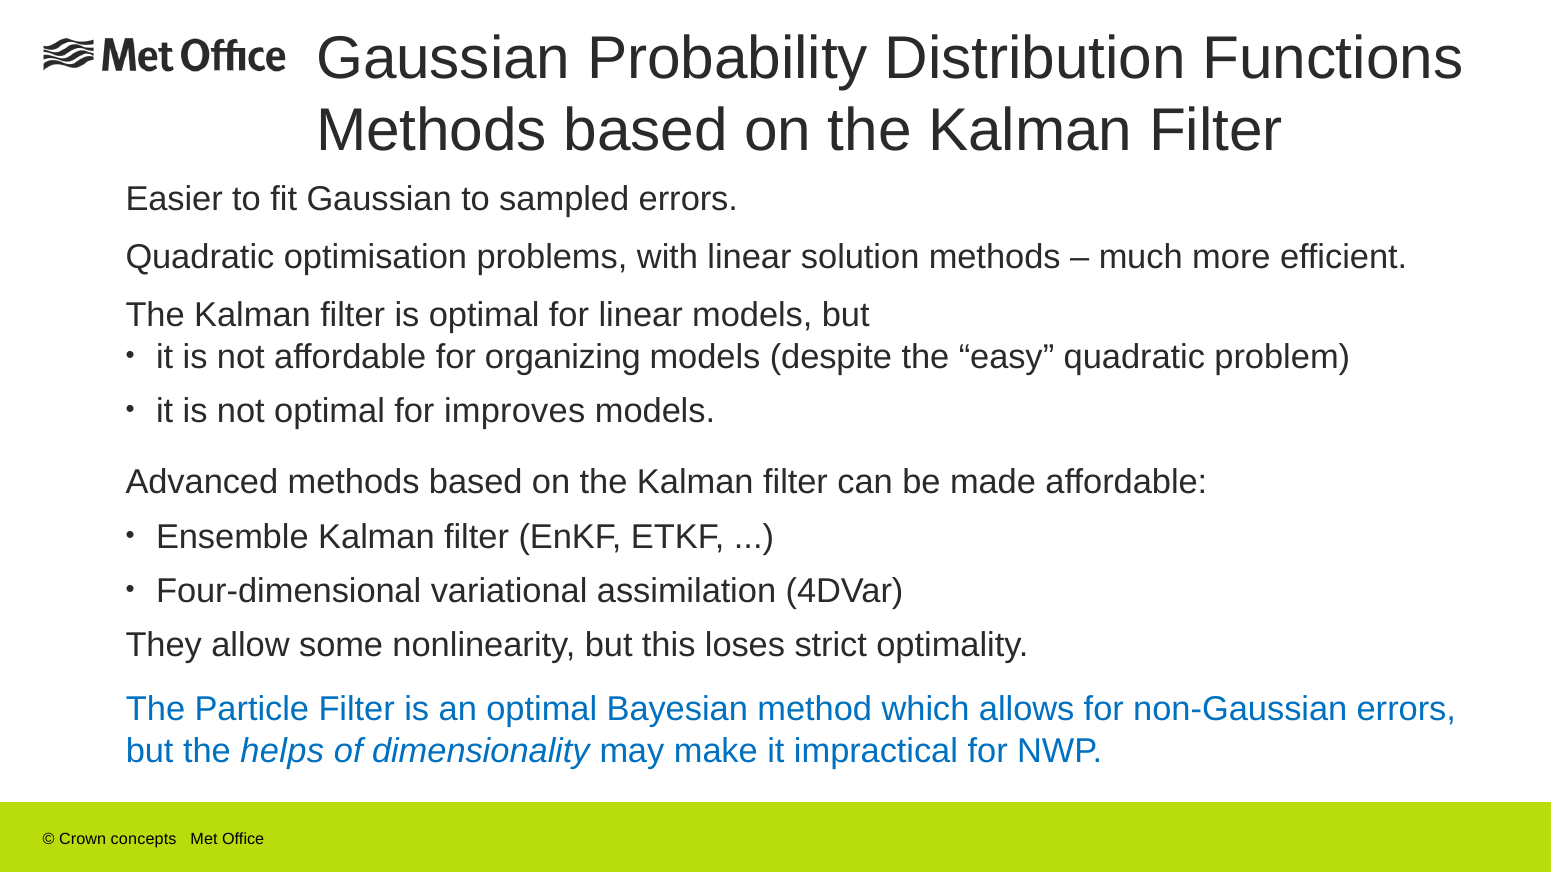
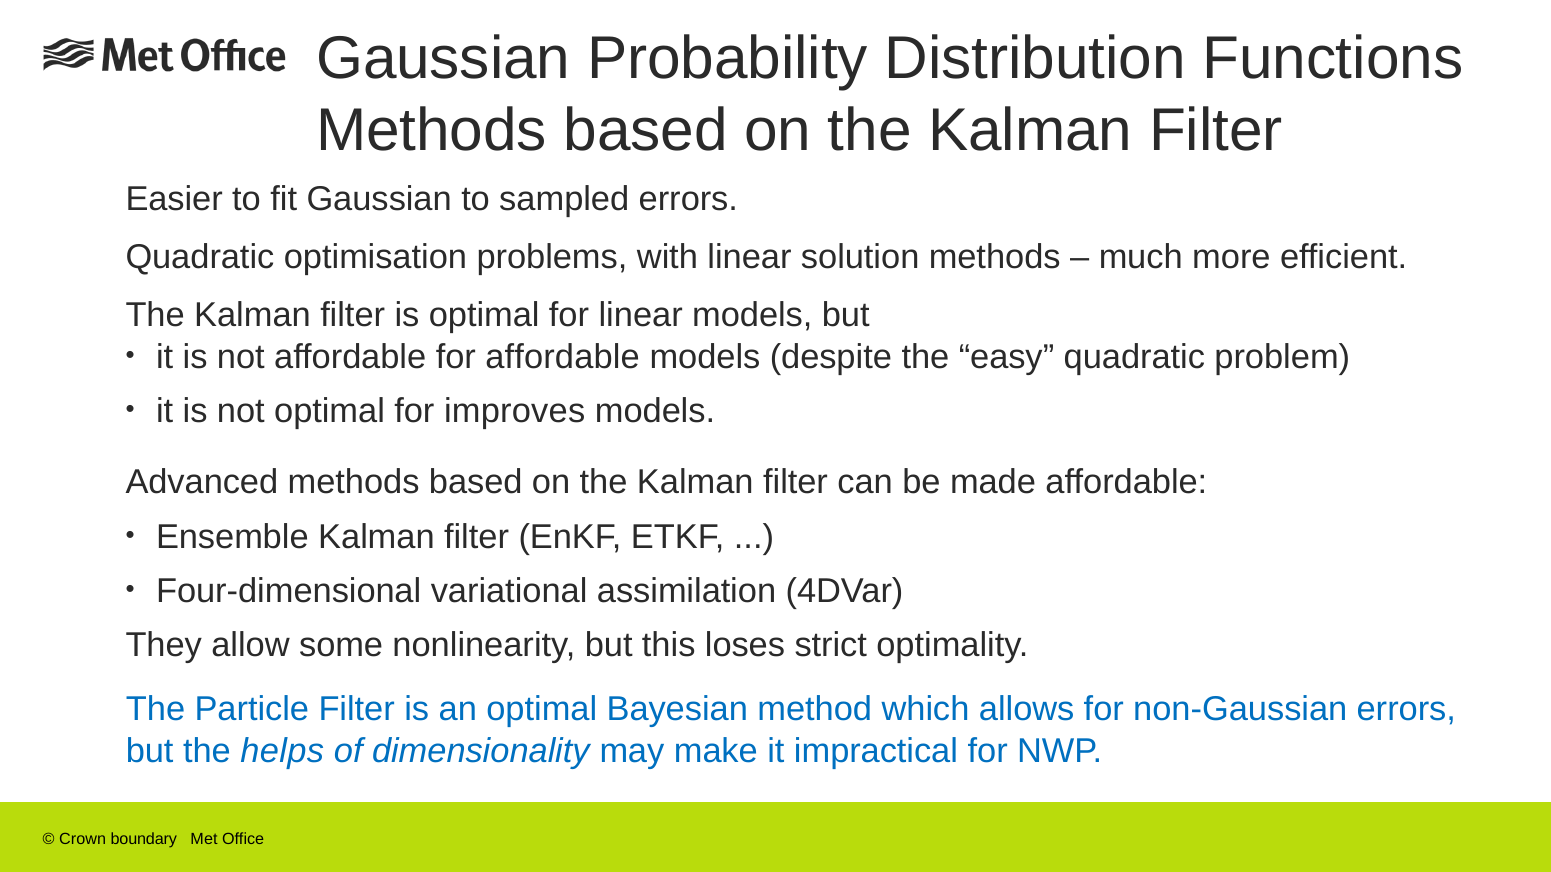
for organizing: organizing -> affordable (563, 357)
concepts: concepts -> boundary (144, 839)
